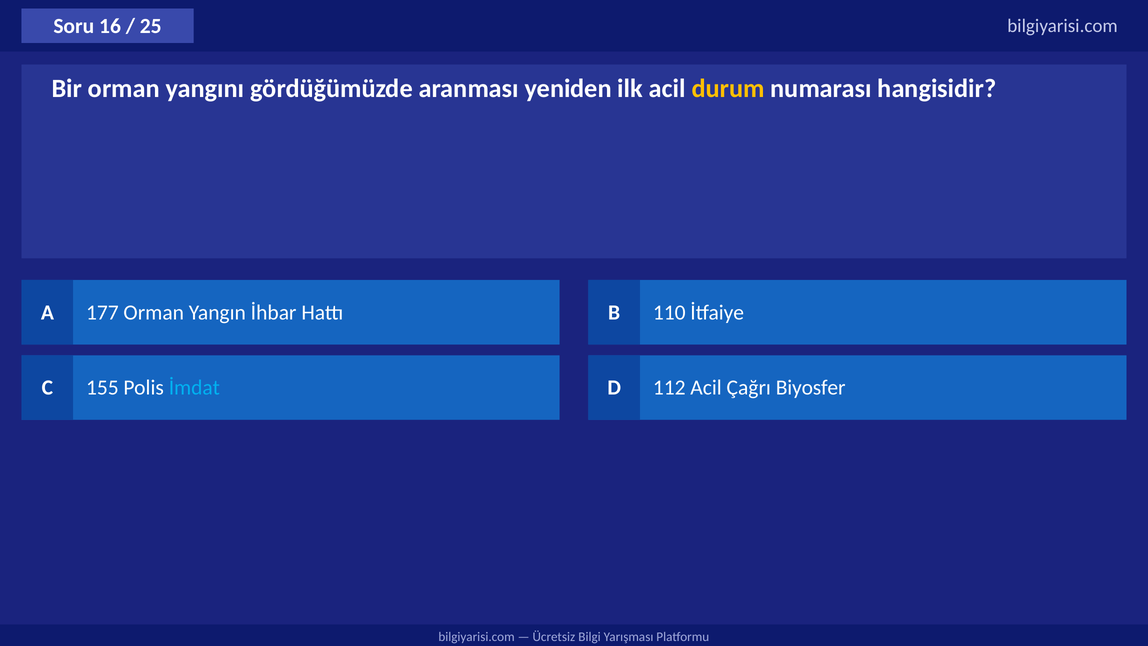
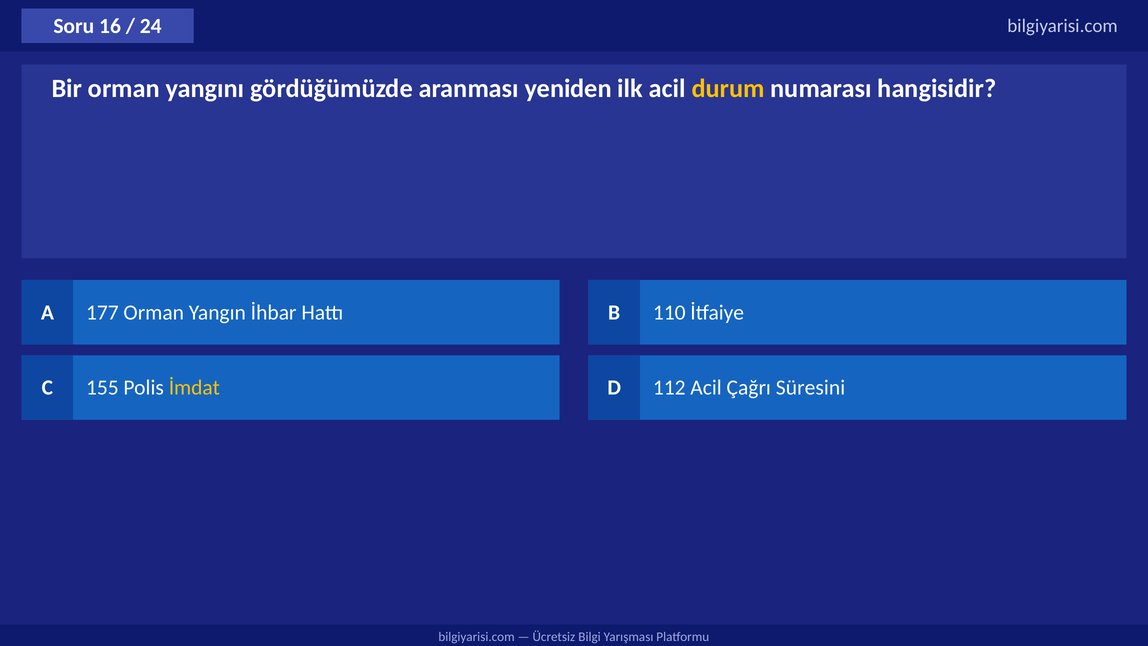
25: 25 -> 24 (151, 26)
İmdat colour: light blue -> yellow (194, 388)
Biyosfer: Biyosfer -> Süresini (811, 388)
